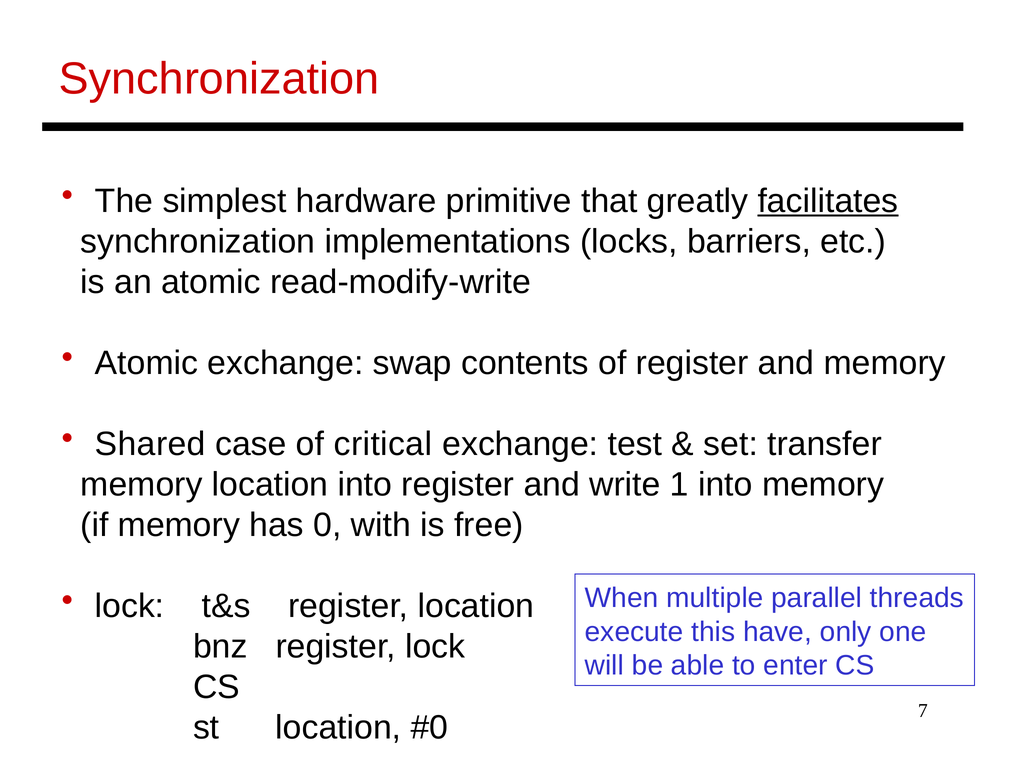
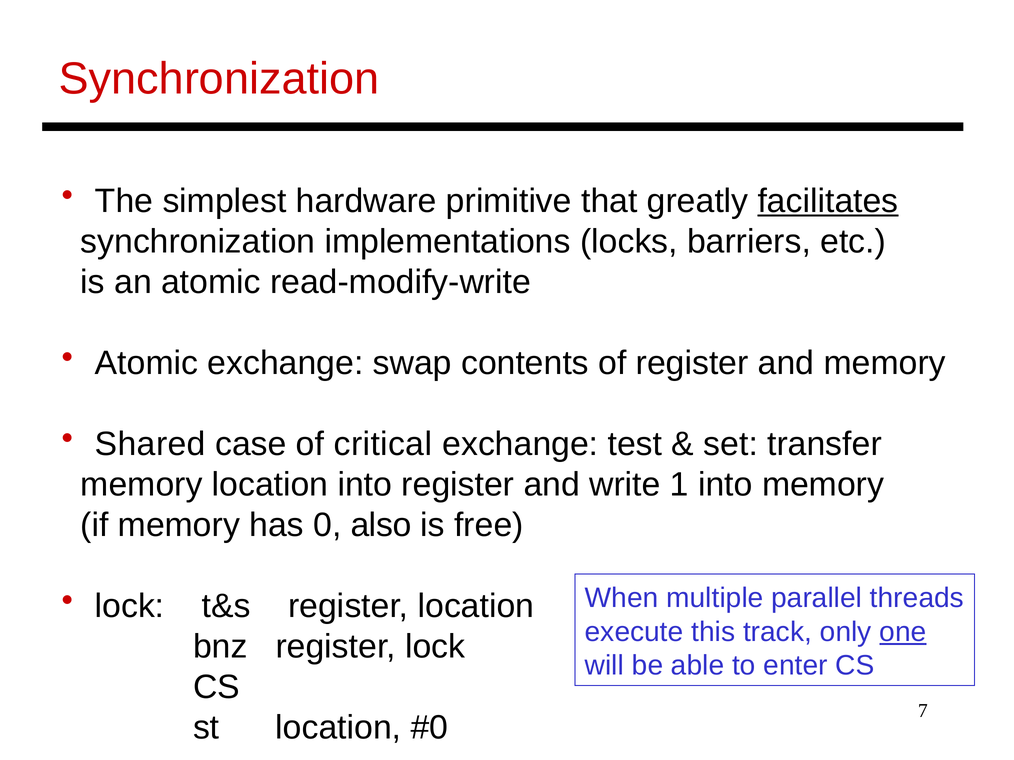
with: with -> also (381, 526)
have: have -> track (778, 632)
one underline: none -> present (903, 632)
